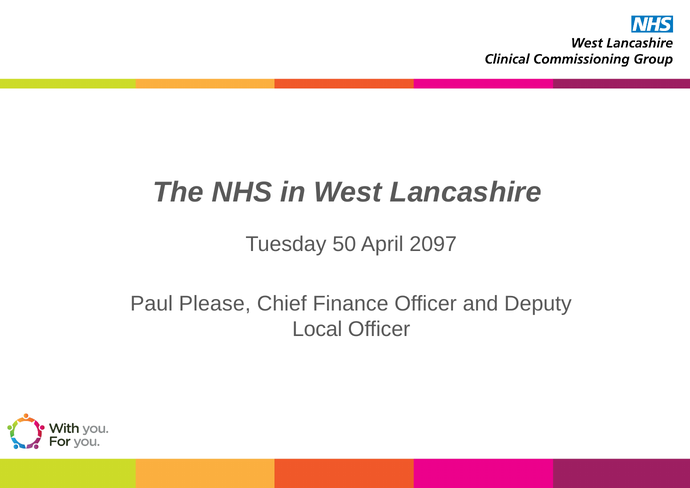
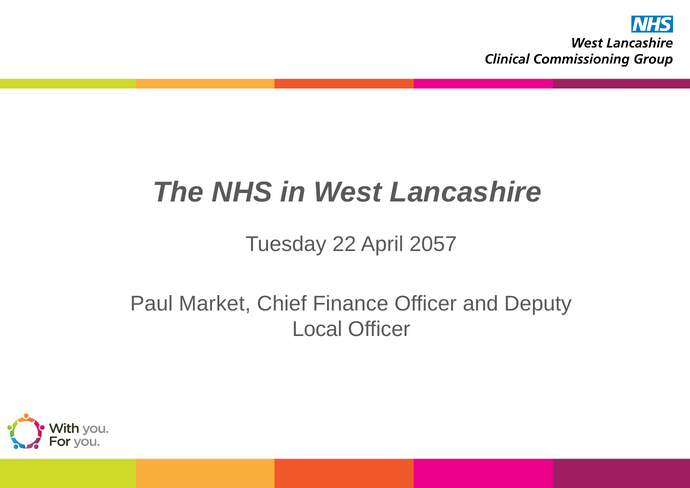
50: 50 -> 22 (344, 244)
2097: 2097 -> 2057 (433, 244)
Please: Please -> Market (215, 304)
